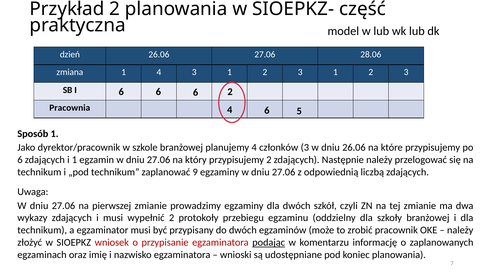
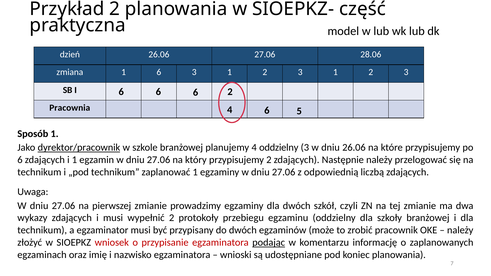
1 4: 4 -> 6 (159, 72)
dyrektor/pracownik underline: none -> present (79, 148)
4 członków: członków -> oddzielny (279, 148)
zaplanować 9: 9 -> 1 (195, 172)
